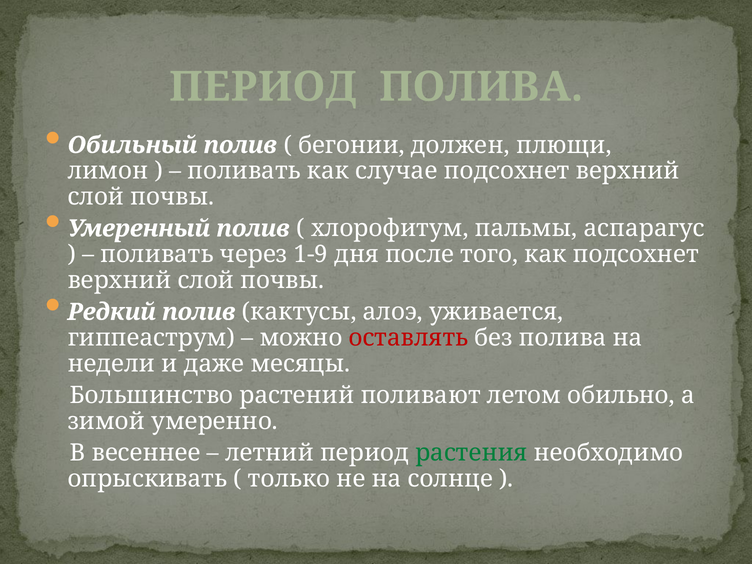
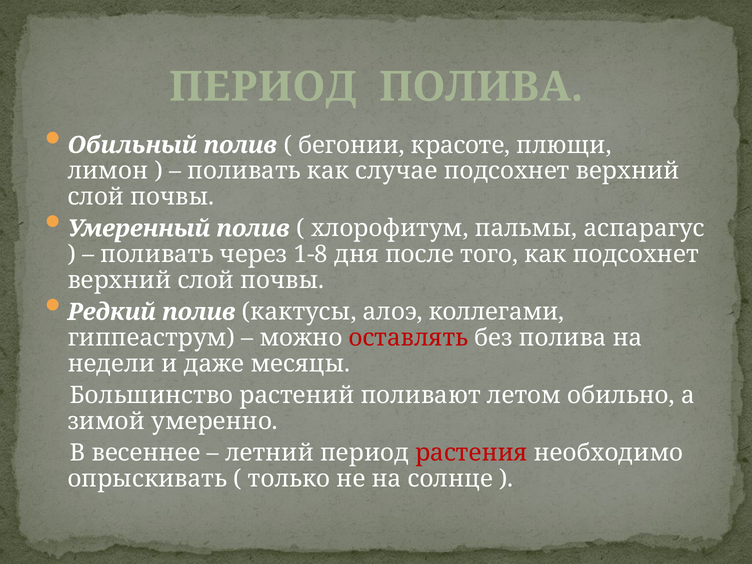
должен: должен -> красоте (461, 145)
1-9: 1-9 -> 1-8 (311, 254)
уживается: уживается -> коллегами (496, 312)
растения colour: green -> red (471, 453)
